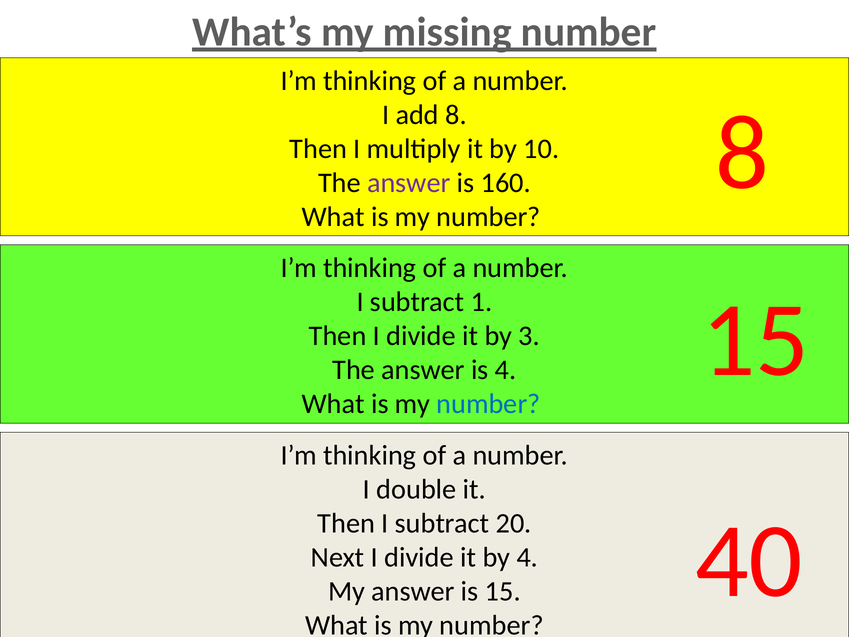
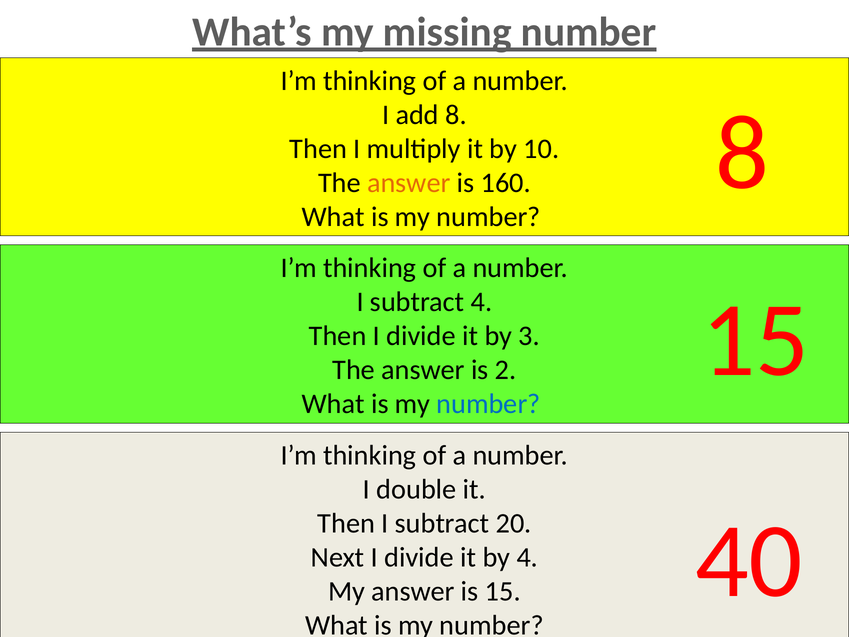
answer colour: purple -> orange (409, 183)
subtract 1: 1 -> 4 (481, 302)
is 4: 4 -> 2 (506, 370)
